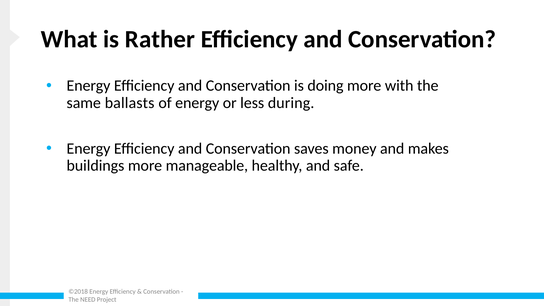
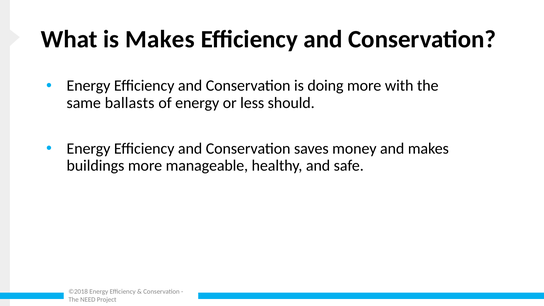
is Rather: Rather -> Makes (160, 39)
during: during -> should (291, 103)
